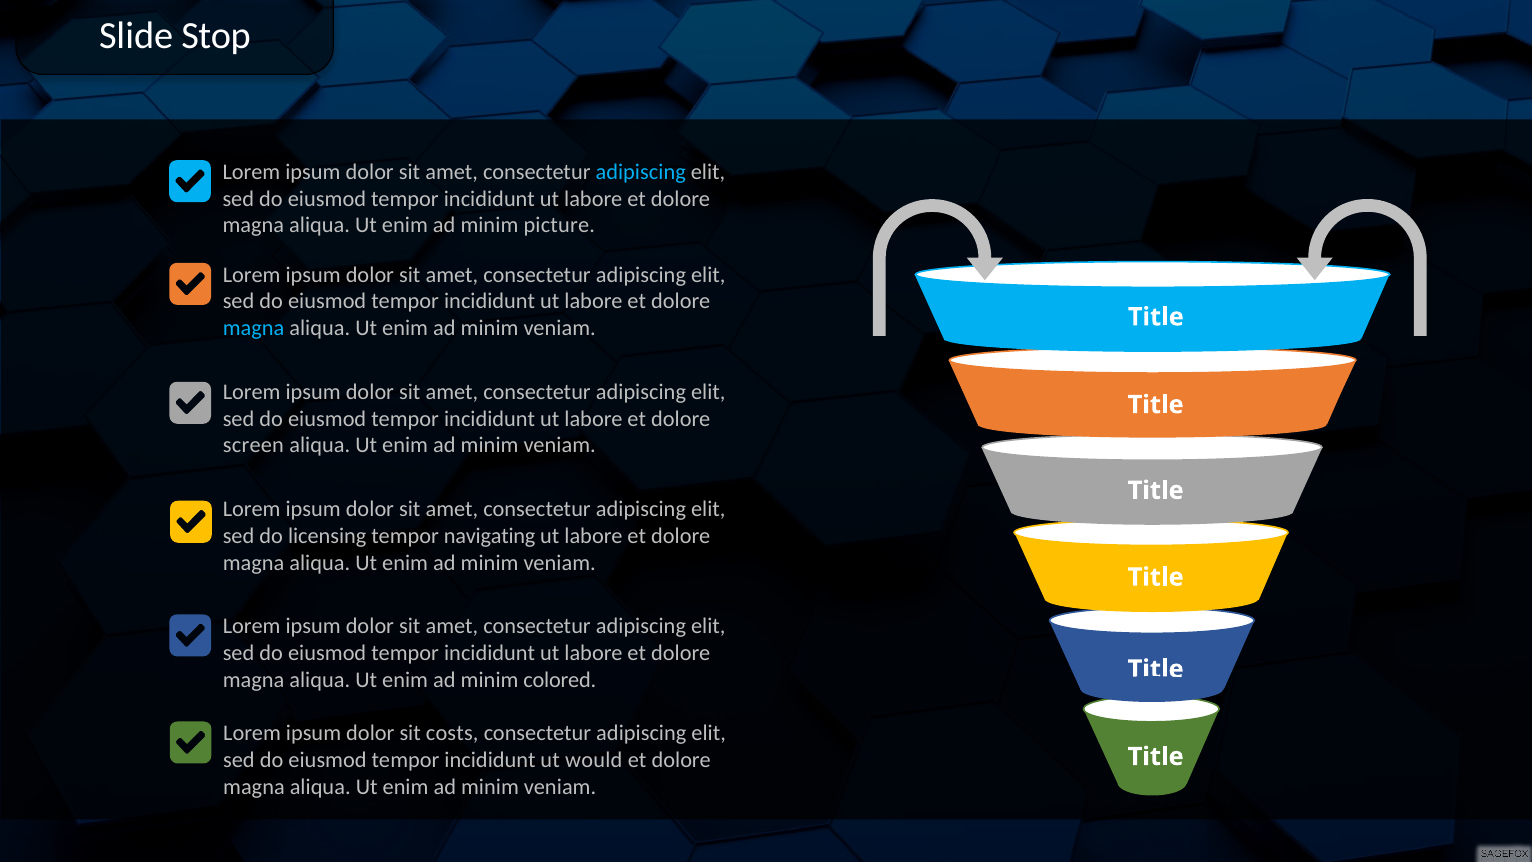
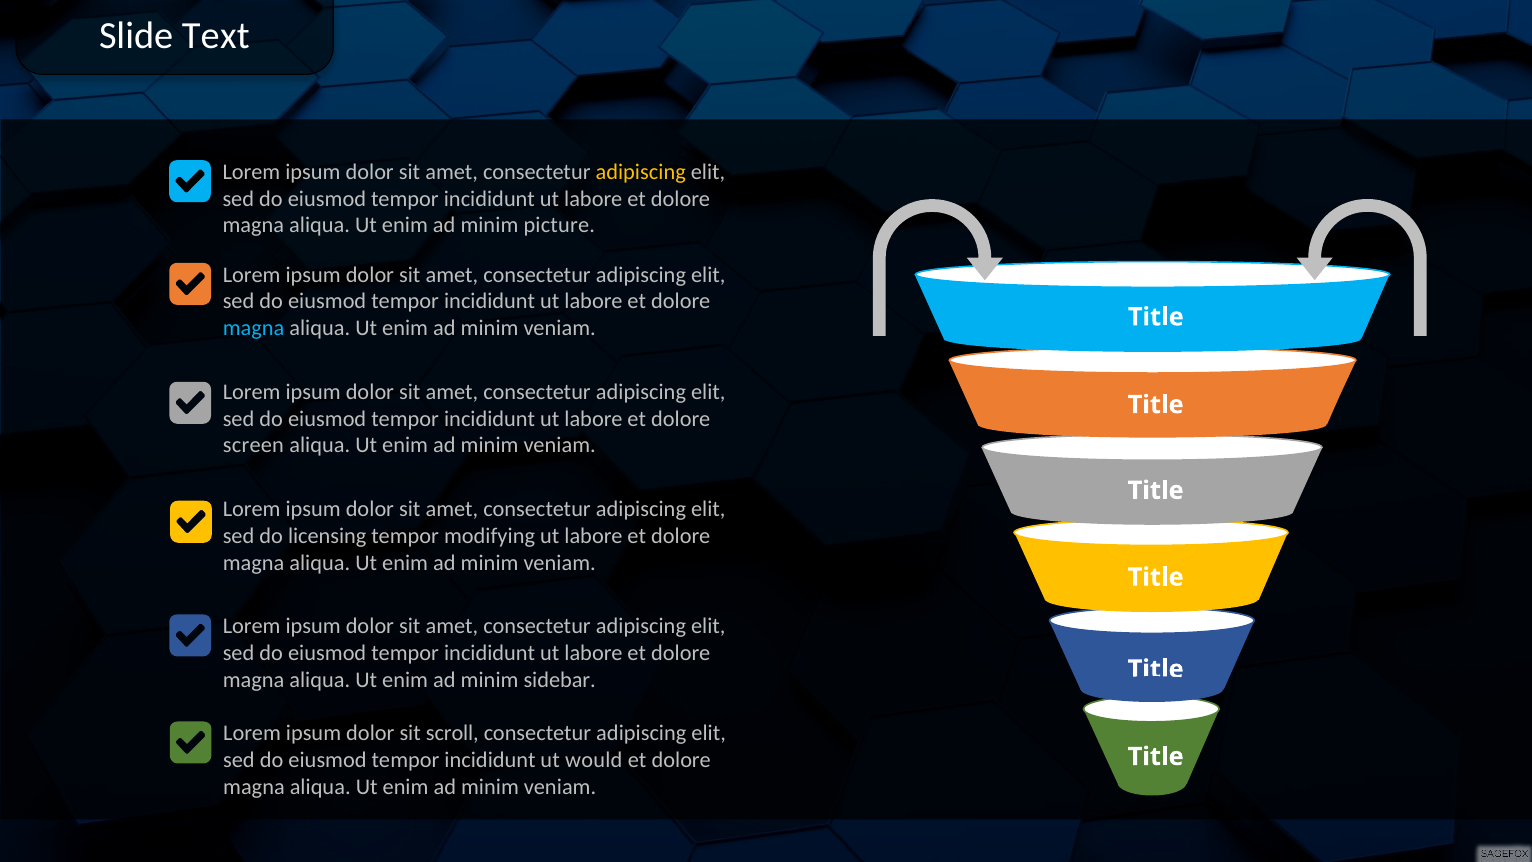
Stop: Stop -> Text (216, 36)
adipiscing colour: light blue -> yellow (641, 172)
navigating: navigating -> modifying (490, 536)
colored: colored -> sidebar (560, 680)
costs: costs -> scroll (452, 733)
